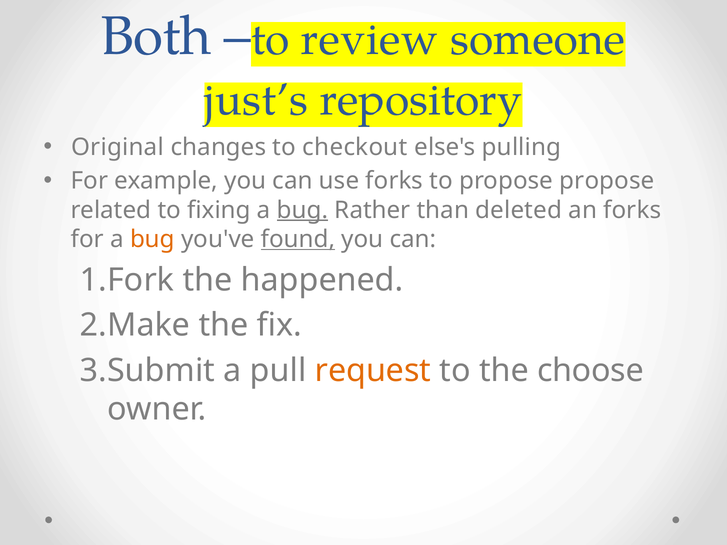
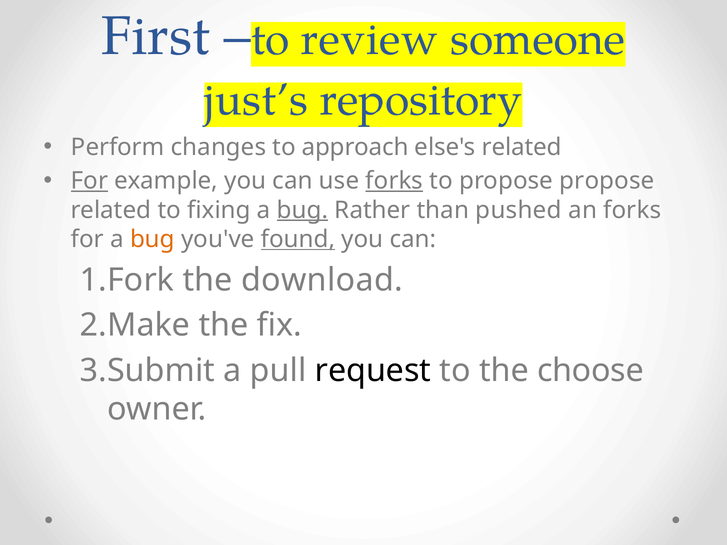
Both: Both -> First (156, 36)
Original: Original -> Perform (118, 147)
checkout: checkout -> approach (355, 147)
else's pulling: pulling -> related (522, 147)
For underline: none -> present (89, 181)
forks underline: none -> present (394, 181)
deleted: deleted -> pushed (519, 210)
happened: happened -> download (322, 280)
request colour: orange -> black (373, 371)
